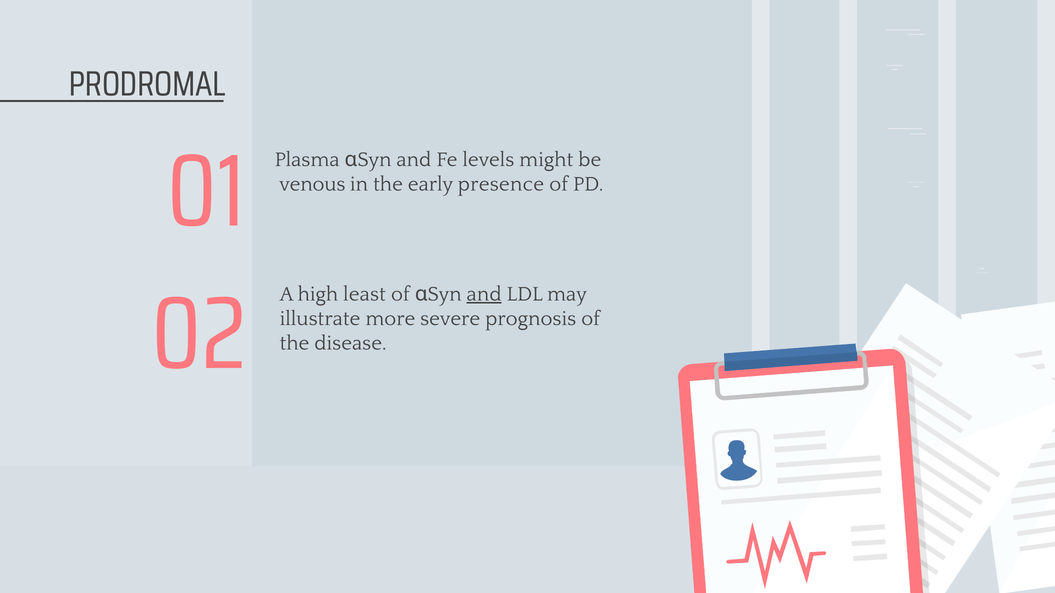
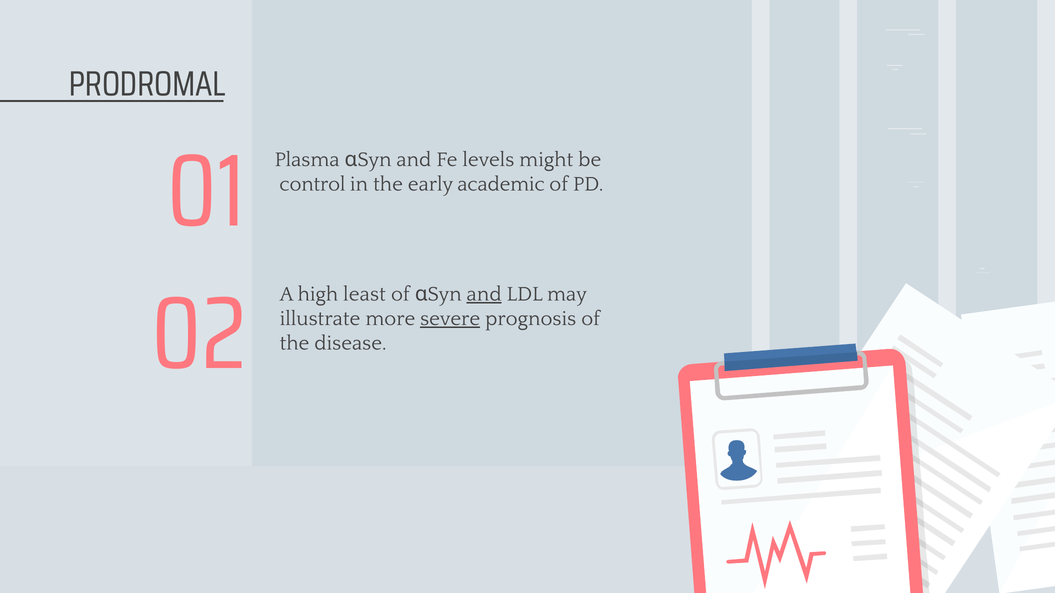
venous: venous -> control (312, 184)
presence: presence -> academic (501, 184)
severe underline: none -> present (450, 319)
